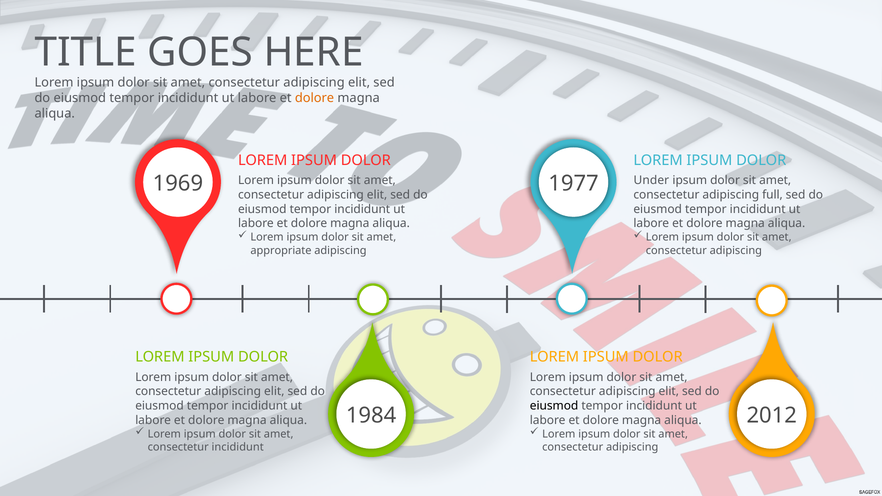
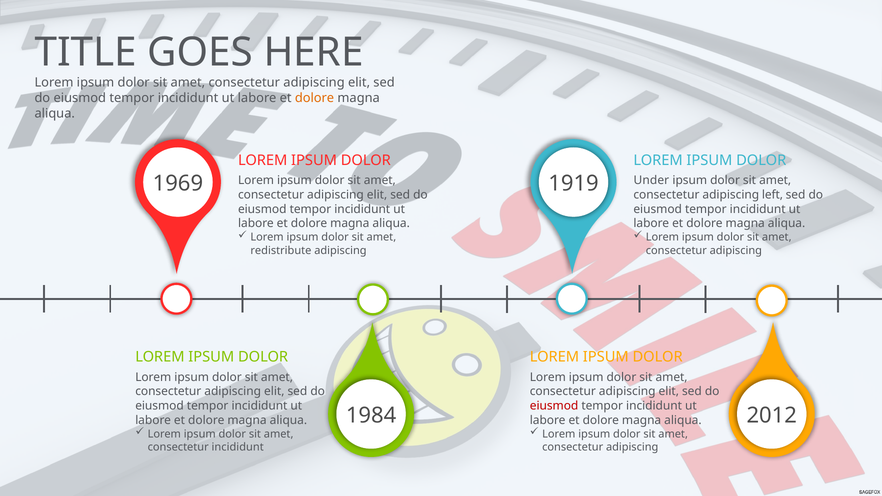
1977: 1977 -> 1919 (574, 184)
full: full -> left (772, 195)
appropriate: appropriate -> redistribute (281, 250)
eiusmod colour: black -> red (554, 406)
